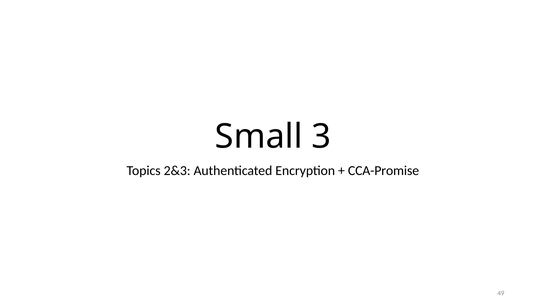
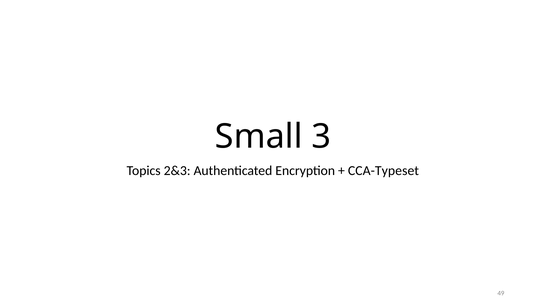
CCA-Promise: CCA-Promise -> CCA-Typeset (383, 171)
